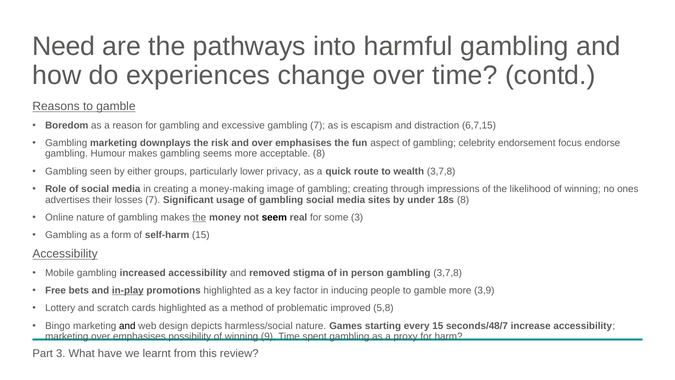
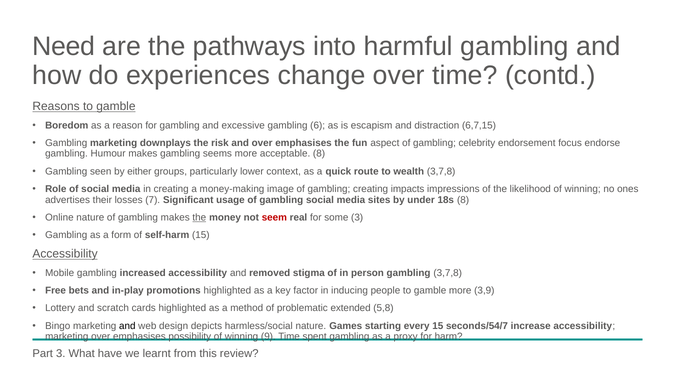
gambling 7: 7 -> 6 (318, 125)
privacy: privacy -> context (284, 171)
through: through -> impacts (408, 189)
seem colour: black -> red (274, 217)
in-play underline: present -> none (128, 290)
improved: improved -> extended (351, 308)
seconds/48/7: seconds/48/7 -> seconds/54/7 (477, 326)
